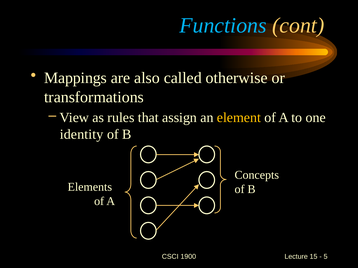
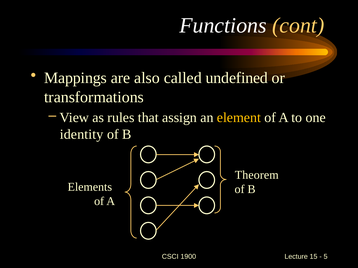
Functions colour: light blue -> white (223, 25)
otherwise: otherwise -> undefined (237, 78)
Concepts: Concepts -> Theorem (257, 175)
